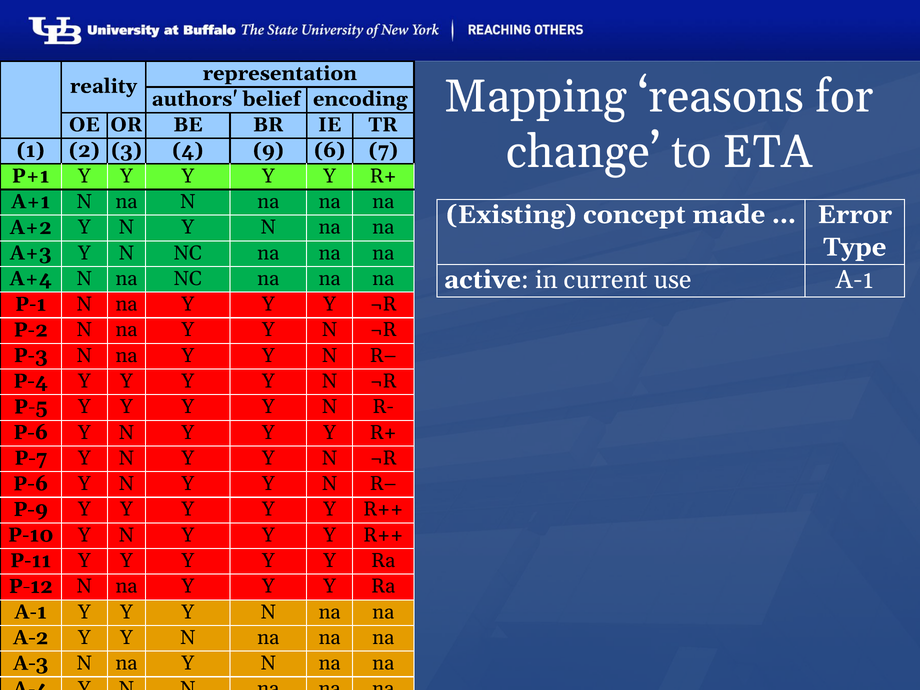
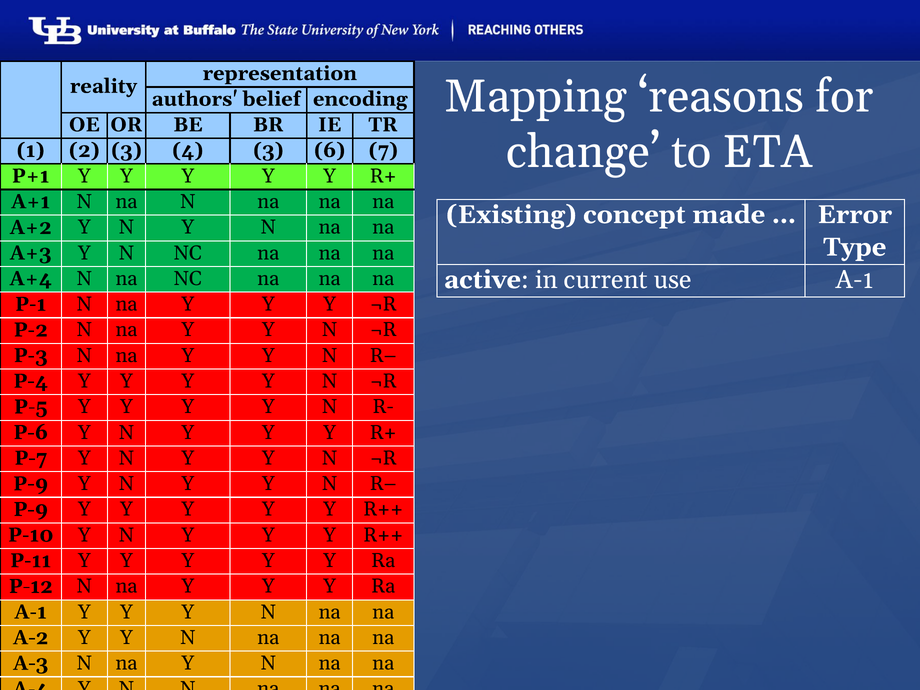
4 9: 9 -> 3 (268, 150)
P-6: P-6 -> P-9 (31, 484)
